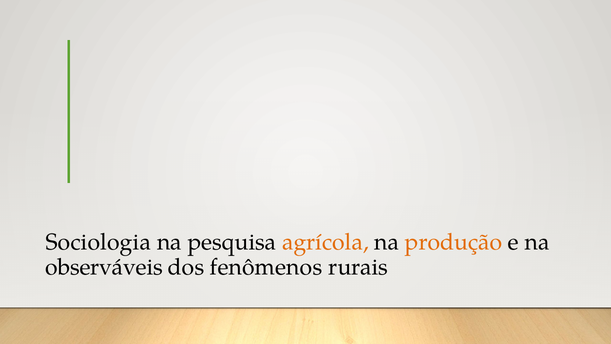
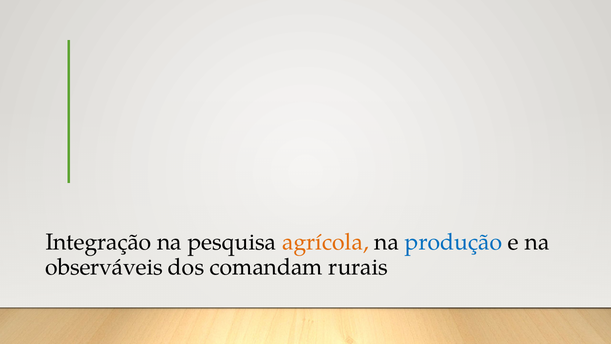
Sociologia: Sociologia -> Integração (99, 242)
produção colour: orange -> blue (454, 242)
fenômenos: fenômenos -> comandam (266, 267)
